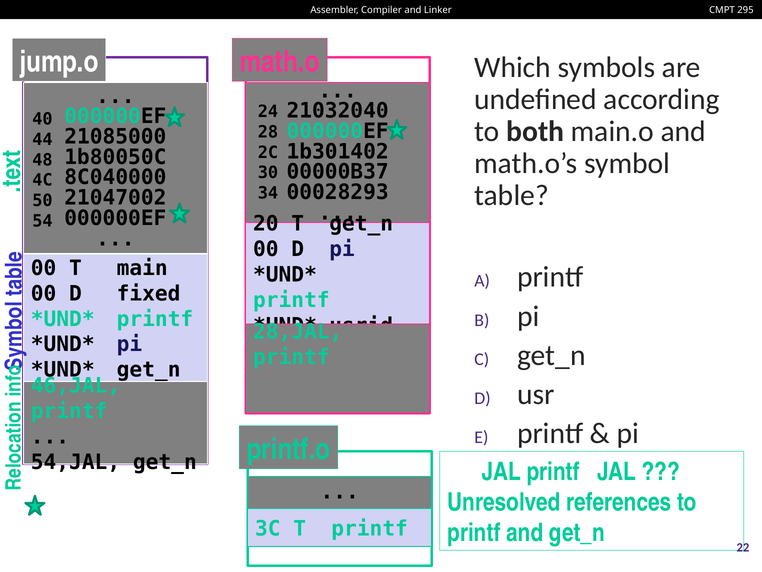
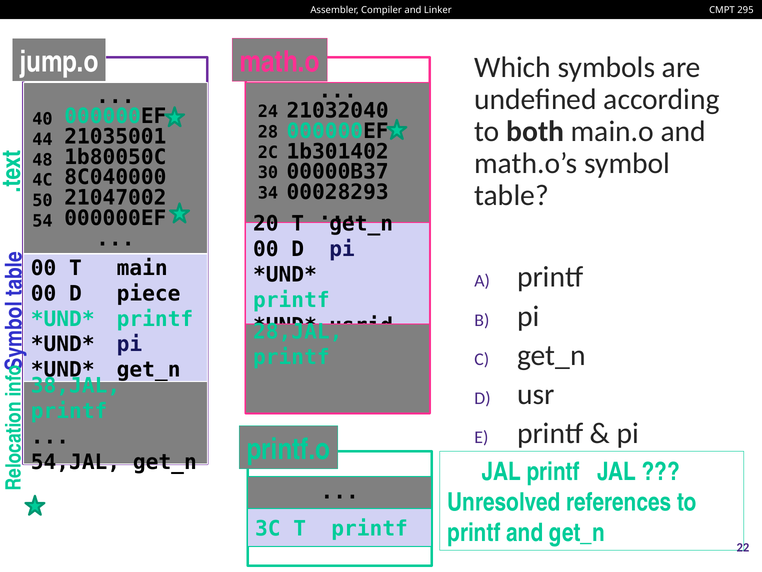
21085000: 21085000 -> 21035001 (115, 137)
fixed: fixed -> piece (149, 293)
46,JAL: 46,JAL -> 38,JAL (75, 386)
